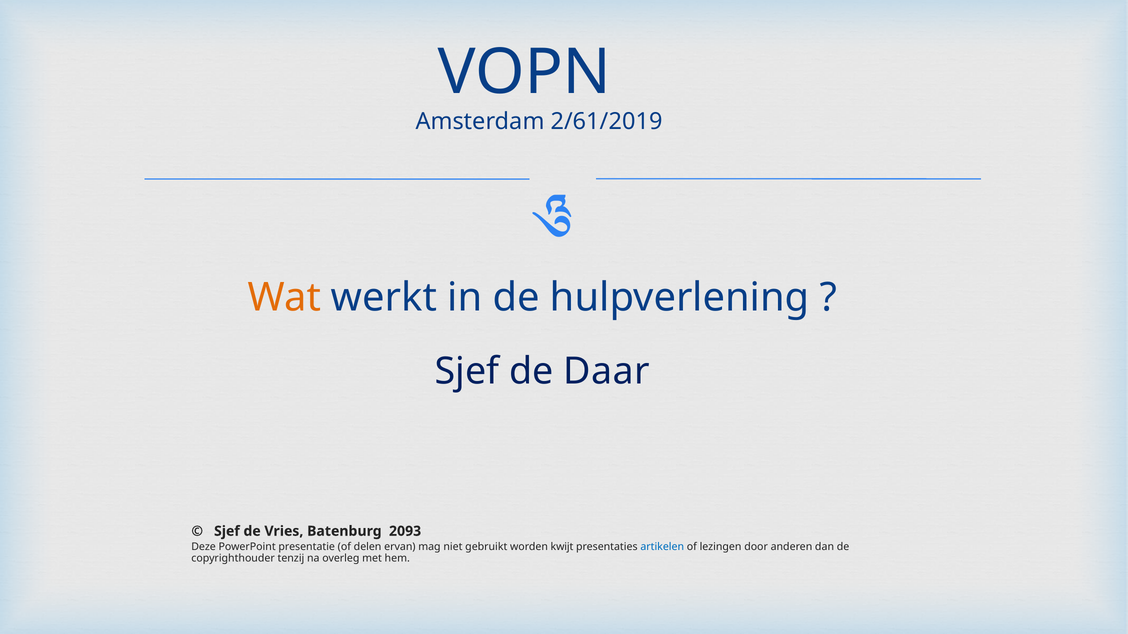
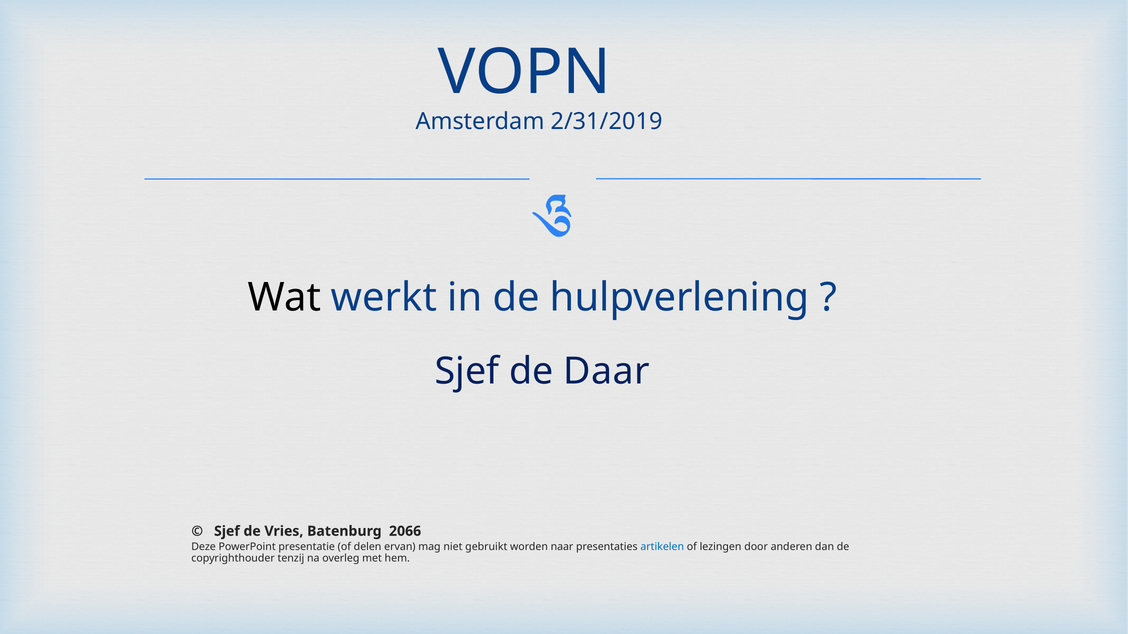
2/61/2019: 2/61/2019 -> 2/31/2019 (607, 122)
Wat colour: orange -> black (284, 298)
2093: 2093 -> 2066 (405, 532)
kwijt: kwijt -> naar (562, 547)
